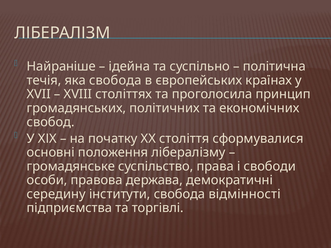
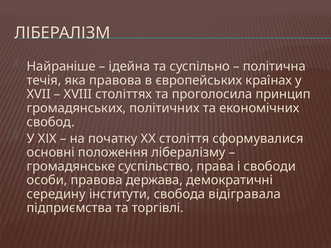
яка свобода: свобода -> правова (115, 80)
відмінності: відмінності -> відігравала (245, 194)
